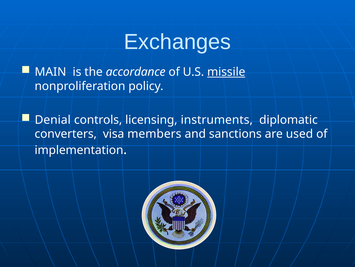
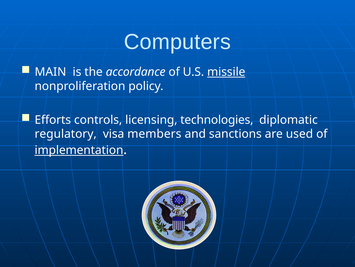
Exchanges: Exchanges -> Computers (177, 42)
Denial: Denial -> Efforts (53, 120)
instruments: instruments -> technologies (217, 120)
converters: converters -> regulatory (66, 134)
implementation underline: none -> present (79, 150)
